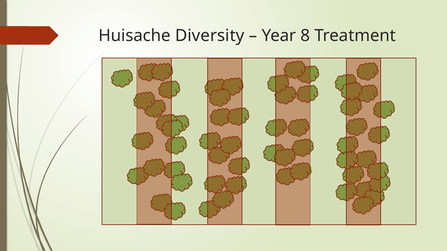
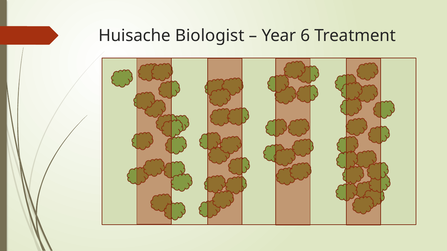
Diversity: Diversity -> Biologist (210, 36)
8: 8 -> 6 (305, 36)
